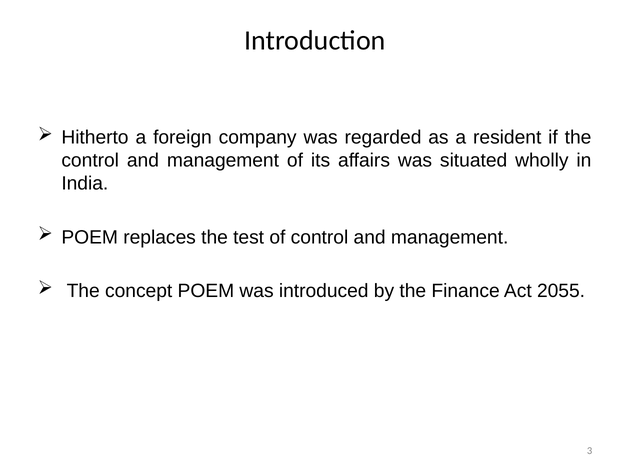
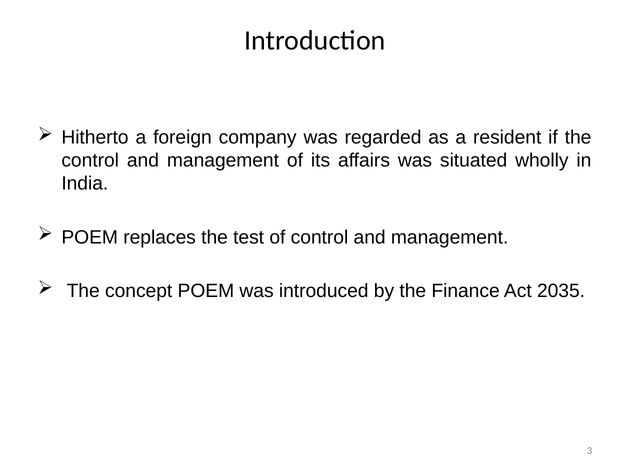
2055: 2055 -> 2035 (561, 291)
